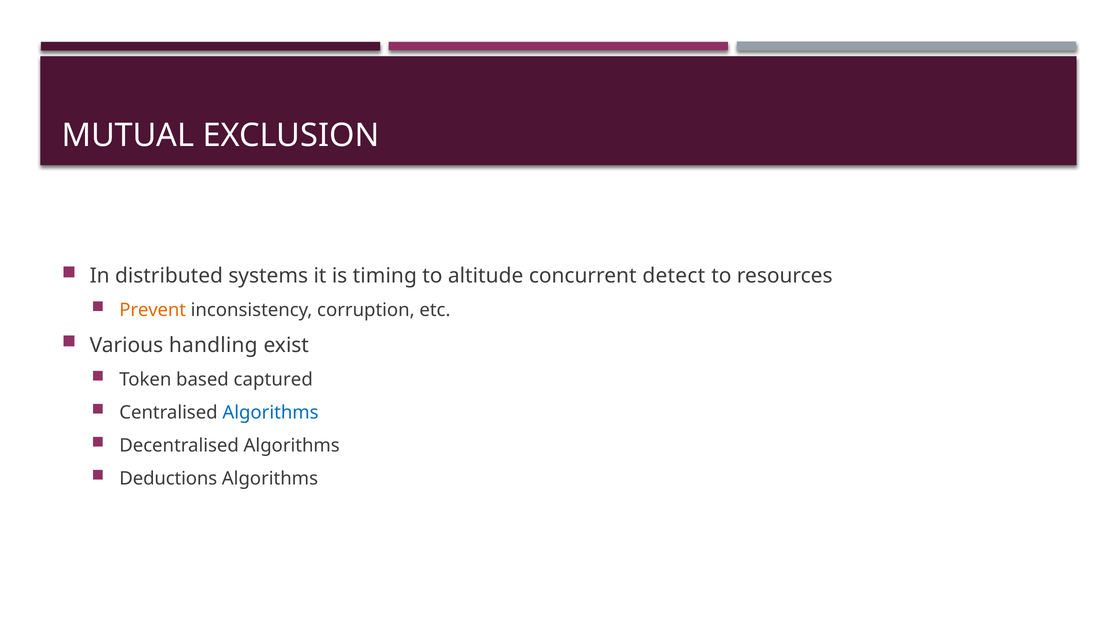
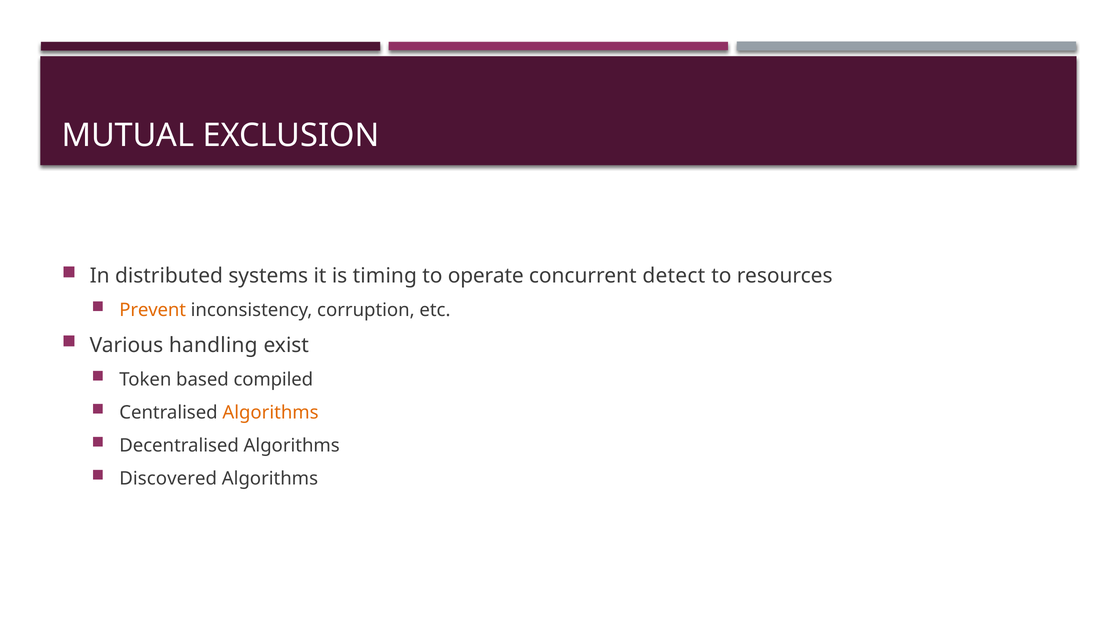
altitude: altitude -> operate (486, 276)
captured: captured -> compiled (273, 380)
Algorithms colour: blue -> orange (271, 413)
Deductions: Deductions -> Discovered (168, 479)
